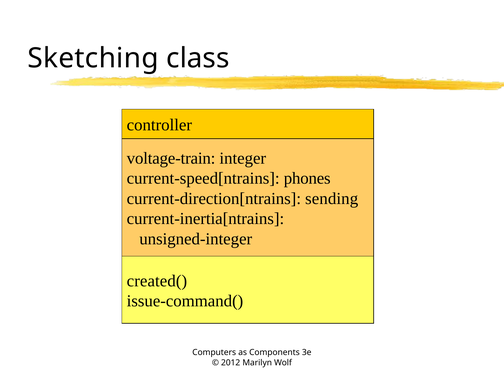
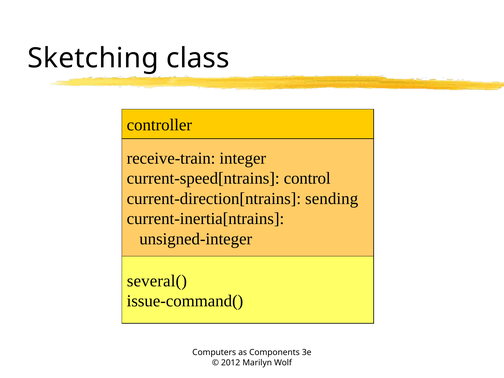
voltage-train: voltage-train -> receive-train (171, 158)
phones: phones -> control (307, 178)
created(: created( -> several( (157, 281)
